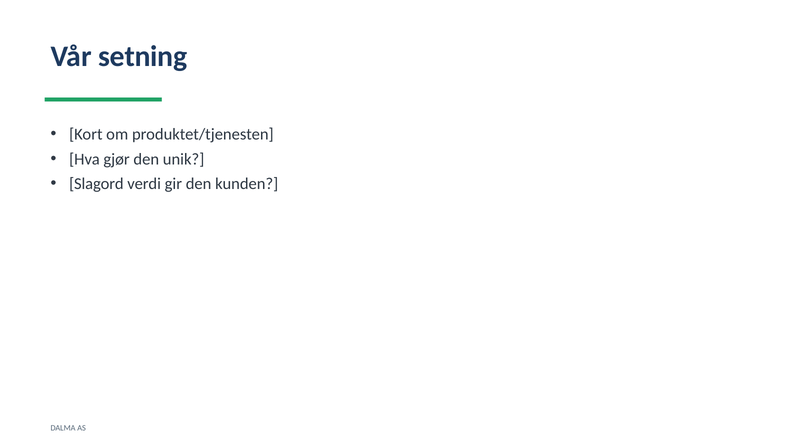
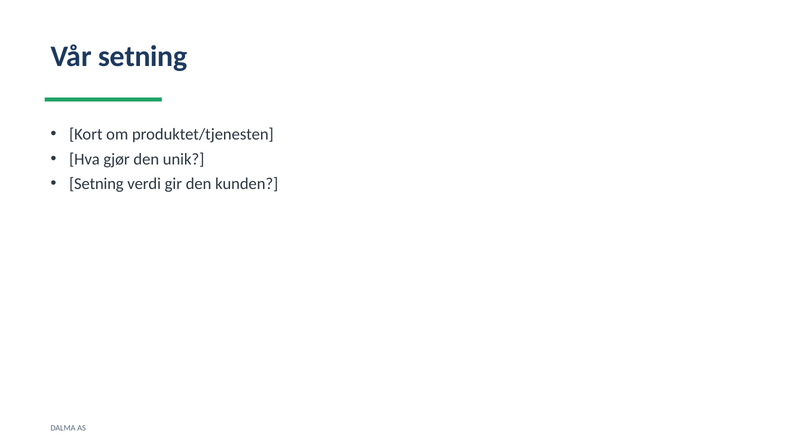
Slagord: Slagord -> Setning (96, 184)
